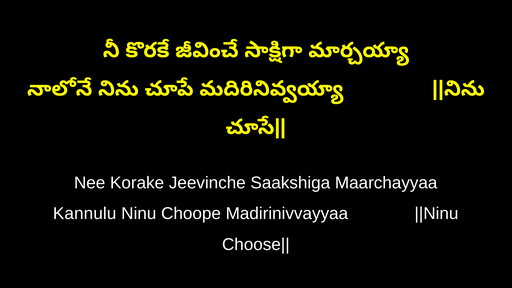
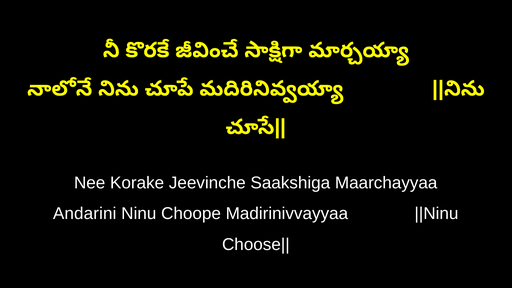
Kannulu: Kannulu -> Andarini (85, 214)
